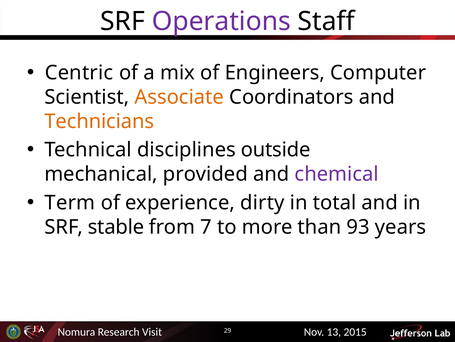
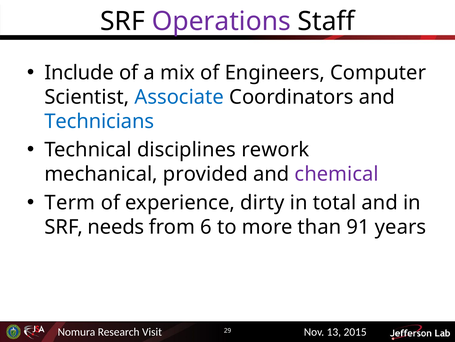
Centric: Centric -> Include (79, 73)
Associate colour: orange -> blue (179, 97)
Technicians colour: orange -> blue (99, 121)
outside: outside -> rework (275, 150)
stable: stable -> needs (116, 227)
7: 7 -> 6 (206, 227)
93: 93 -> 91 (358, 227)
